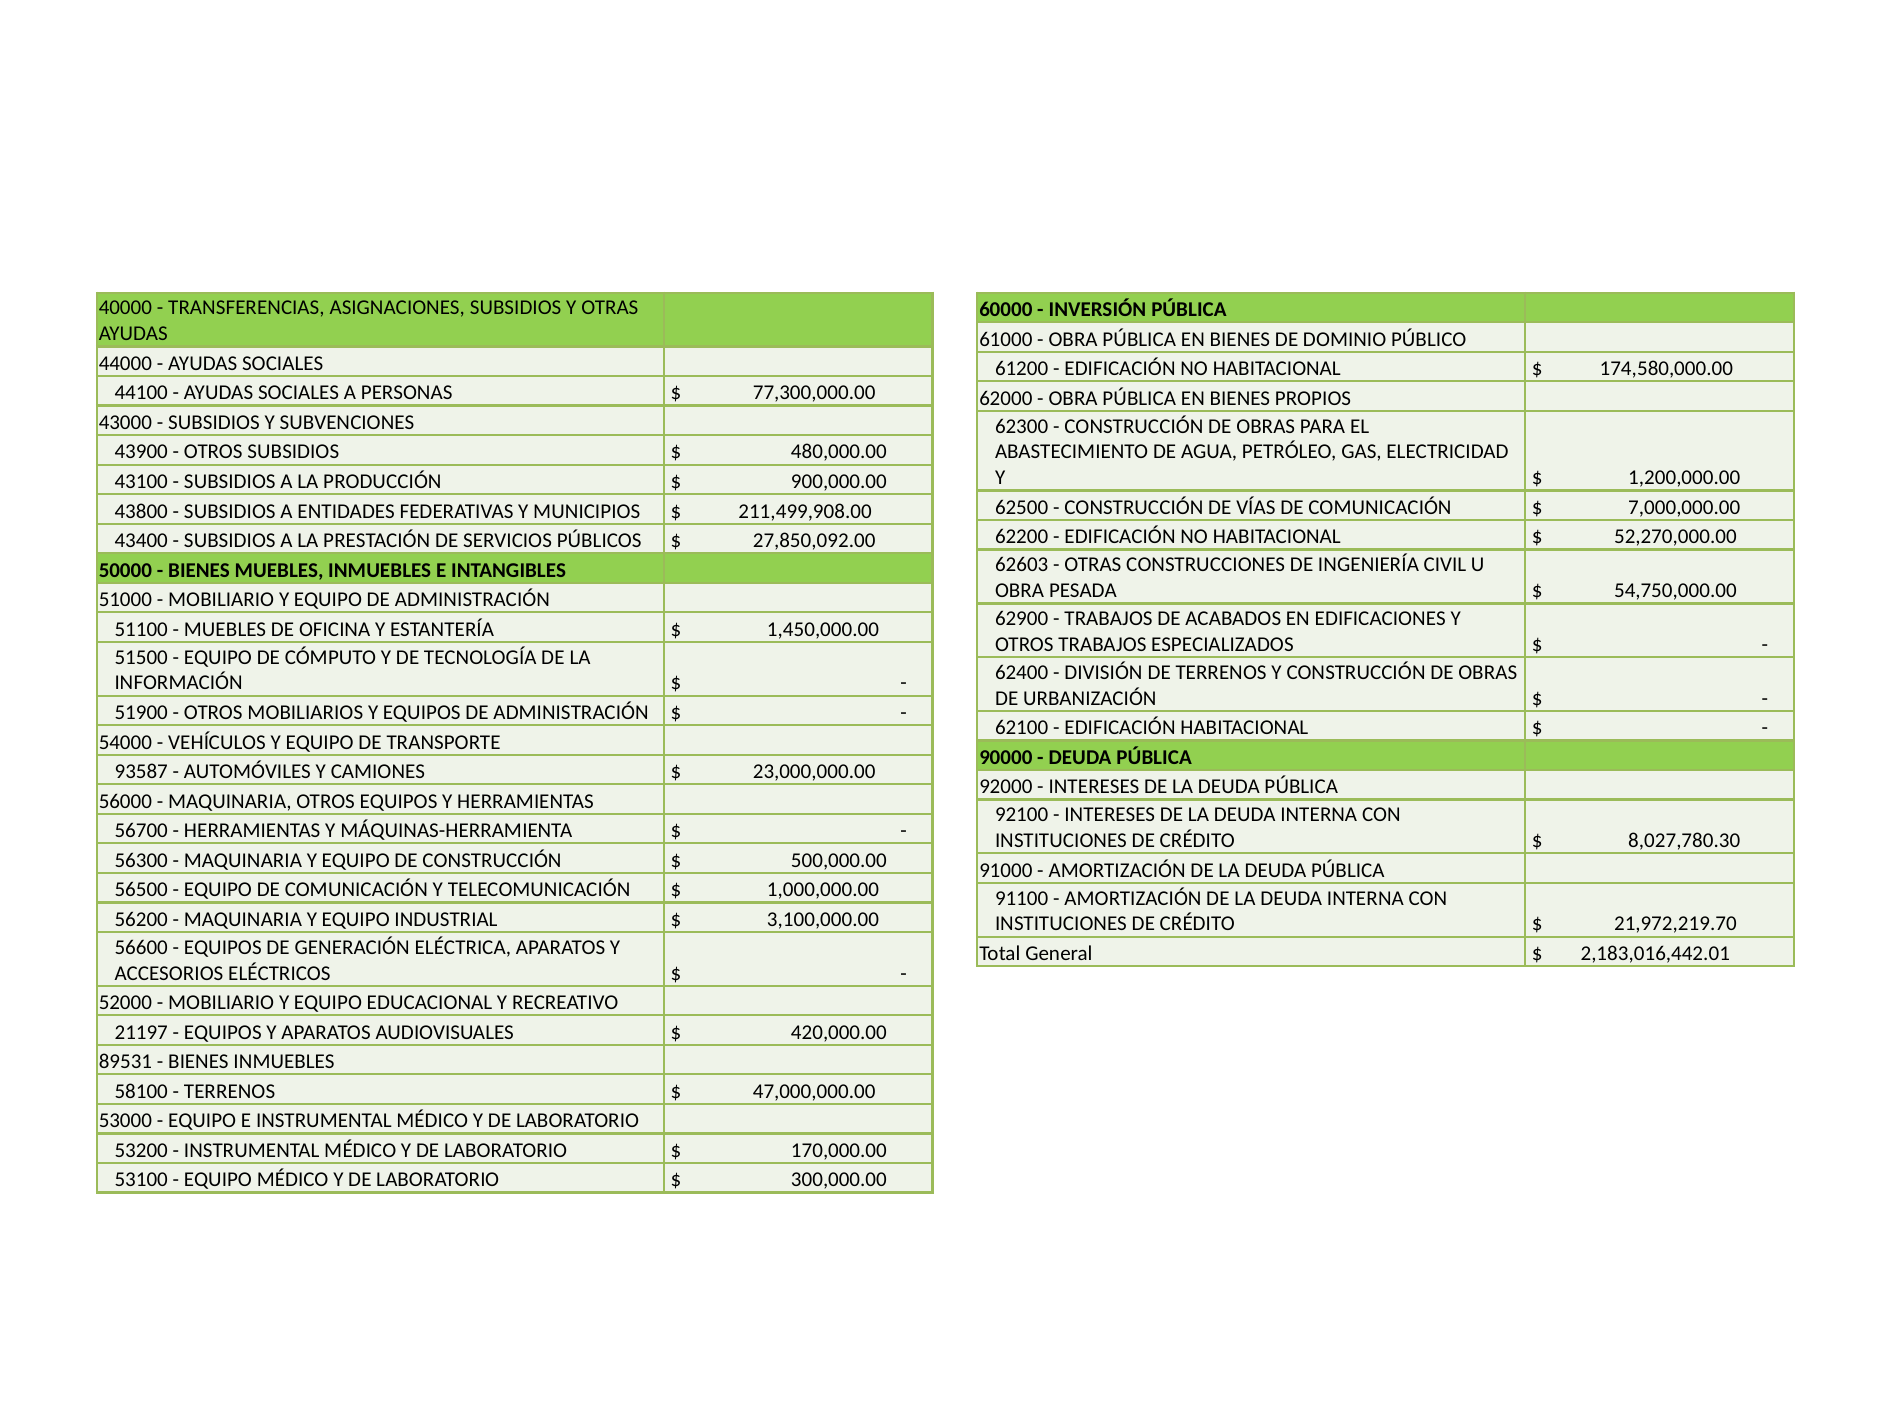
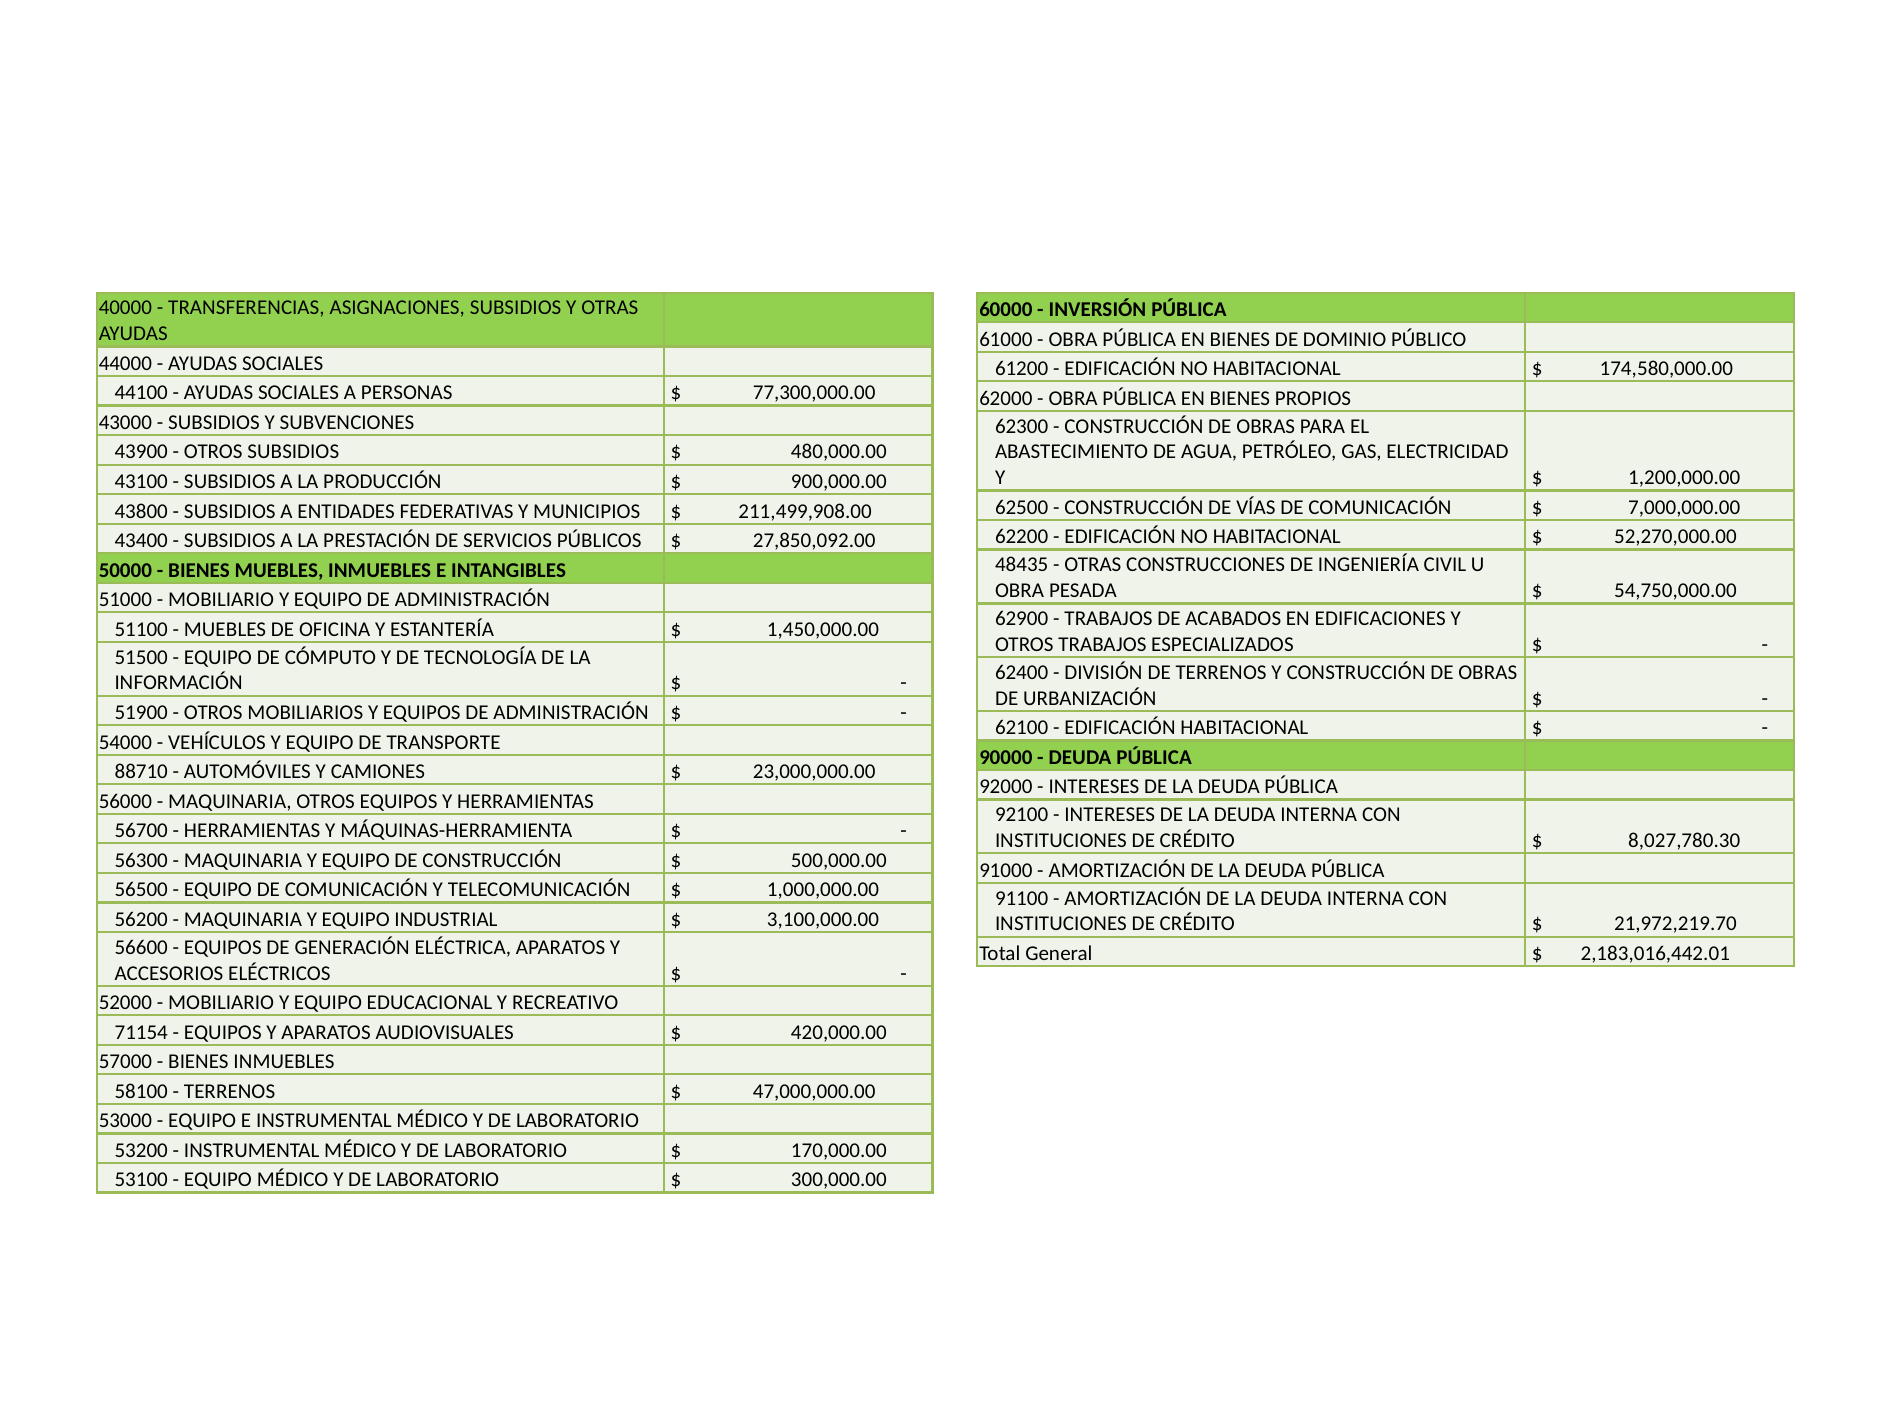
62603: 62603 -> 48435 (1022, 565)
93587: 93587 -> 88710 (141, 772)
21197: 21197 -> 71154 (141, 1032)
89531: 89531 -> 57000 (125, 1062)
